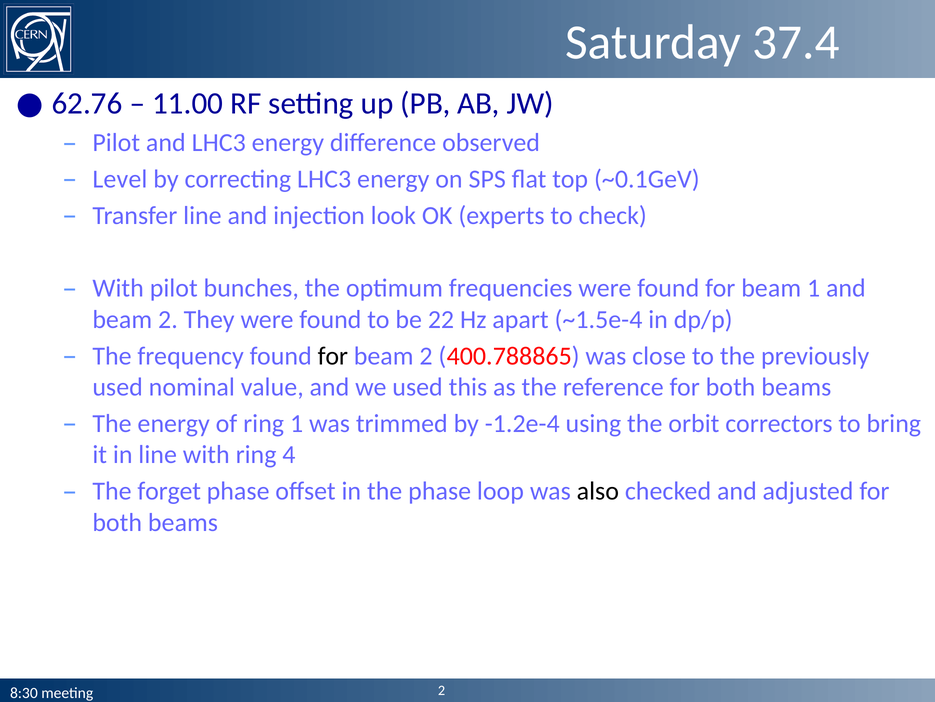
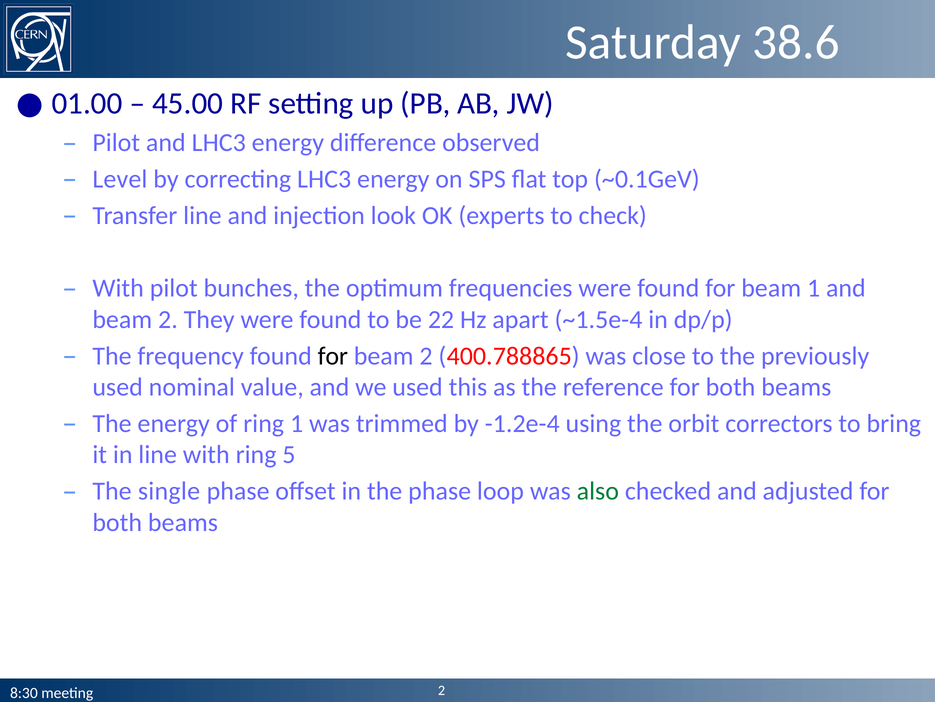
37.4: 37.4 -> 38.6 (796, 42)
62.76: 62.76 -> 01.00 (87, 103)
11.00: 11.00 -> 45.00 (188, 103)
4: 4 -> 5 (289, 454)
forget: forget -> single (169, 491)
also colour: black -> green (598, 491)
